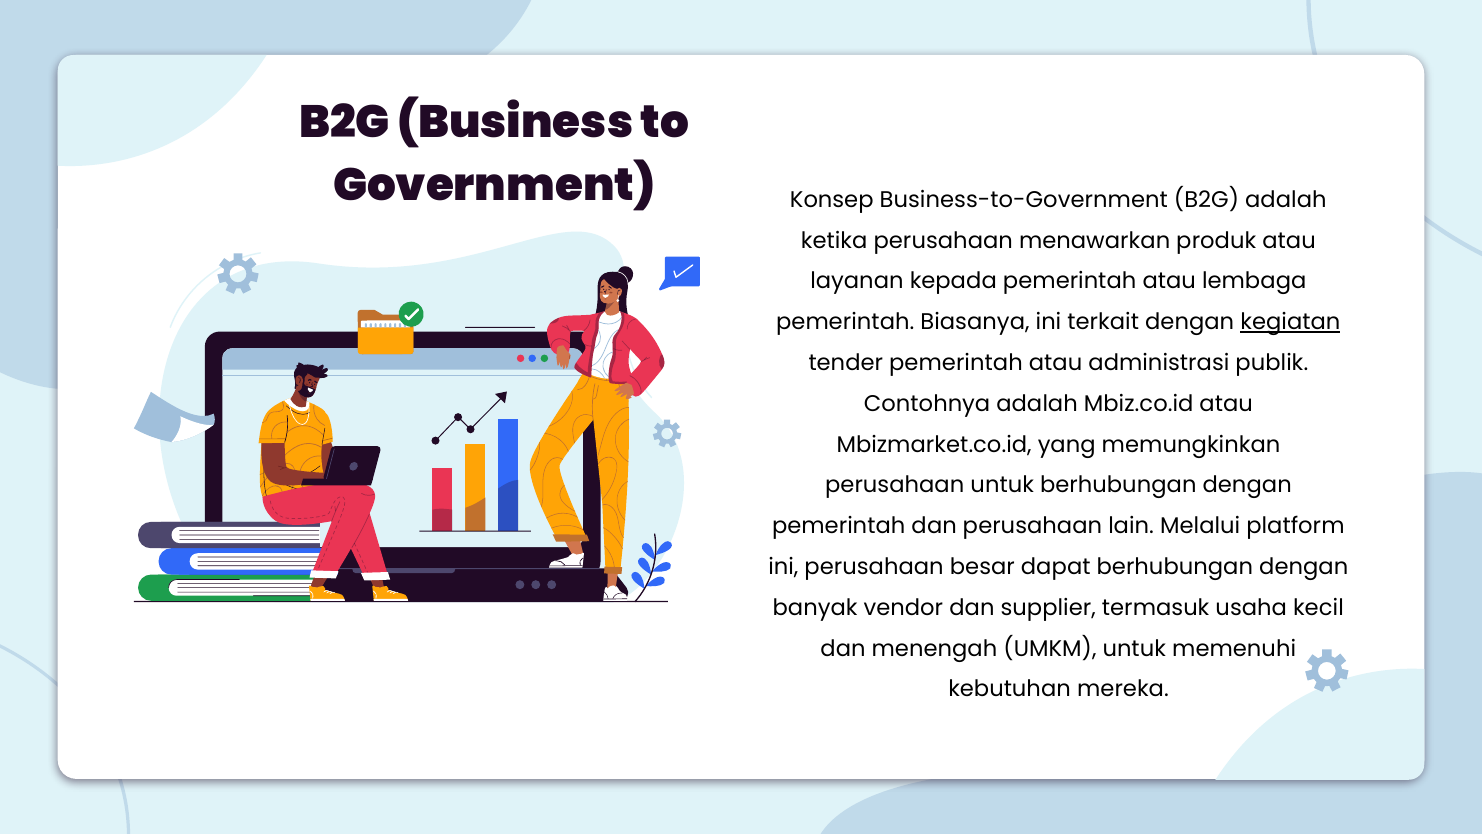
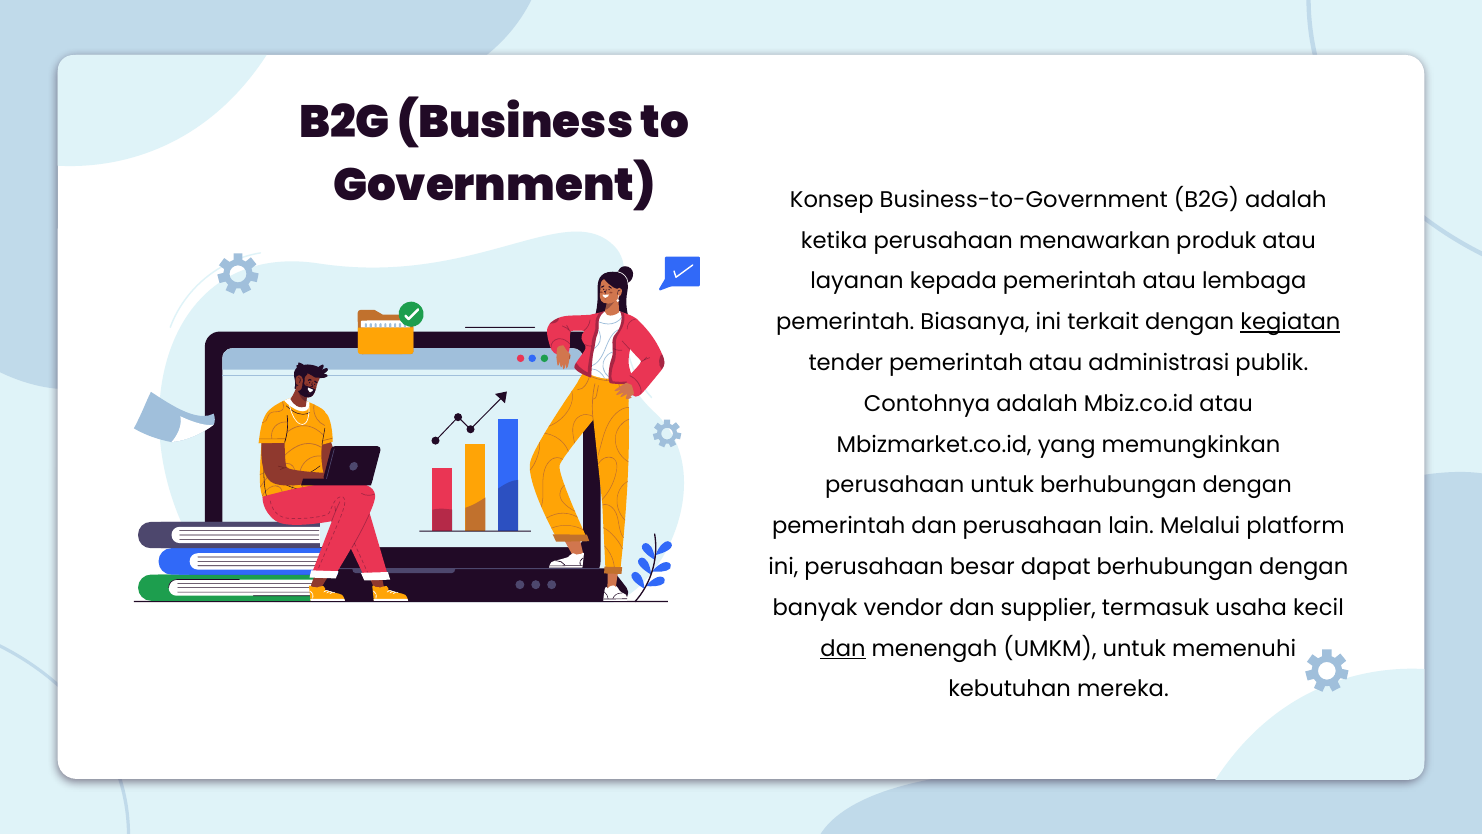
dan underline: none -> present (843, 648)
